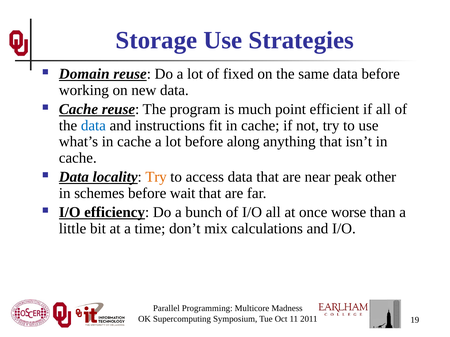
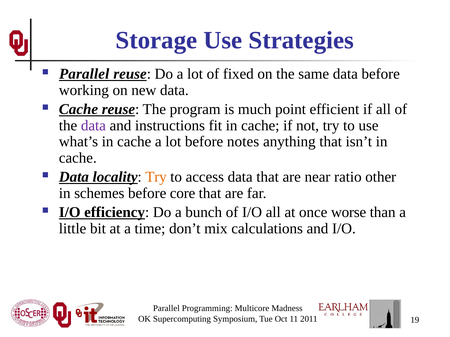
Domain: Domain -> Parallel (84, 74)
data colour: blue -> purple (93, 126)
along: along -> notes (243, 142)
peak: peak -> ratio (348, 177)
wait: wait -> core (183, 193)
